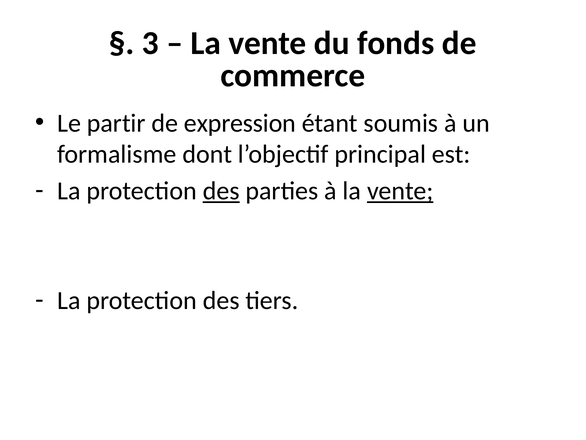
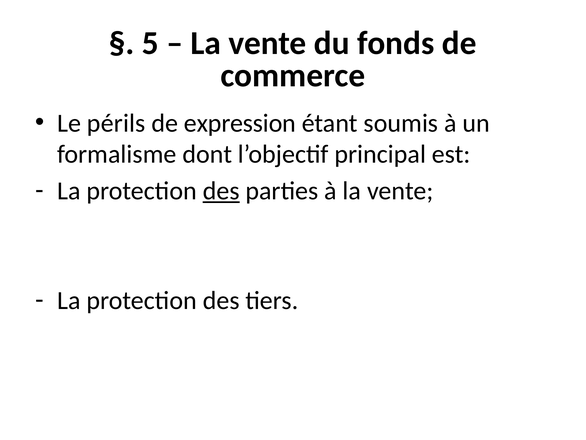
3: 3 -> 5 (150, 43)
partir: partir -> périls (116, 123)
vente underline: present -> none (400, 191)
